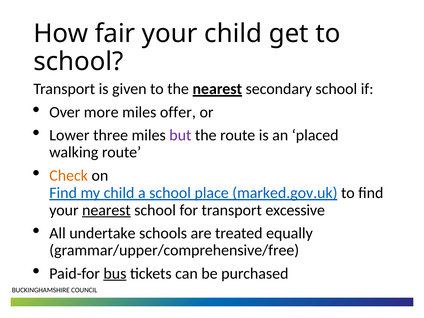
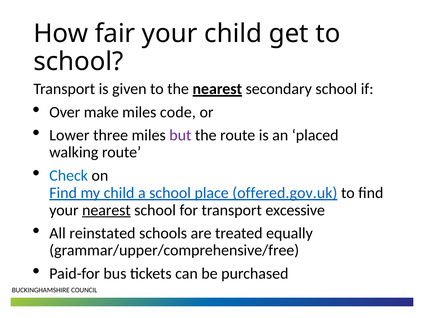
more: more -> make (101, 112)
offer: offer -> code (178, 112)
Check colour: orange -> blue (69, 175)
marked.gov.uk: marked.gov.uk -> offered.gov.uk (285, 193)
undertake: undertake -> reinstated (102, 233)
bus underline: present -> none (115, 273)
